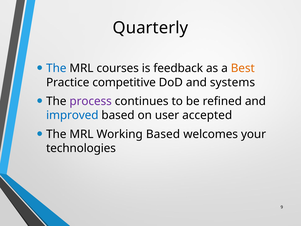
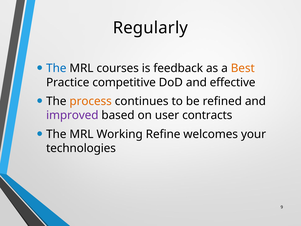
Quarterly: Quarterly -> Regularly (150, 28)
systems: systems -> effective (233, 82)
process colour: purple -> orange (91, 101)
improved colour: blue -> purple (72, 115)
accepted: accepted -> contracts (207, 115)
Working Based: Based -> Refine (163, 134)
